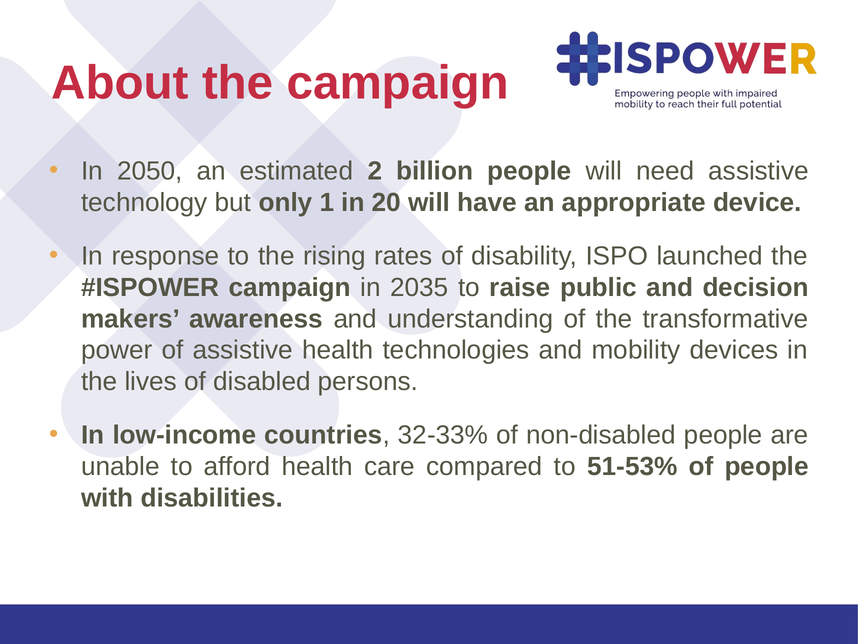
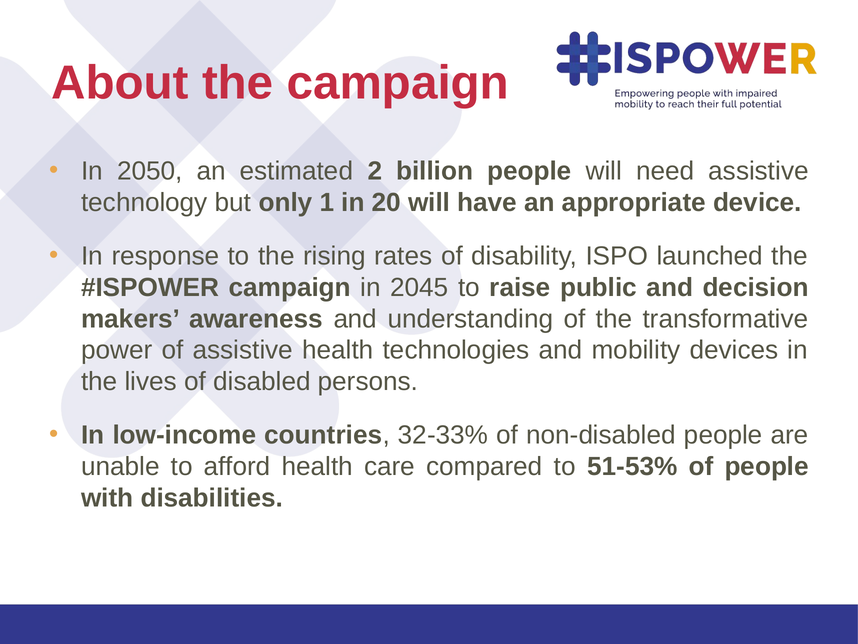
2035: 2035 -> 2045 (419, 287)
